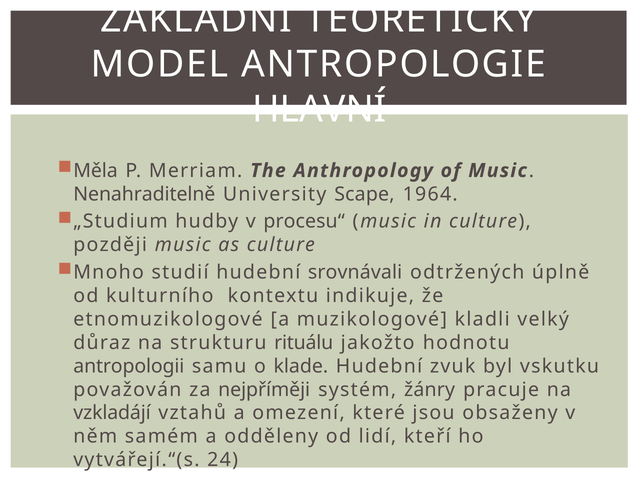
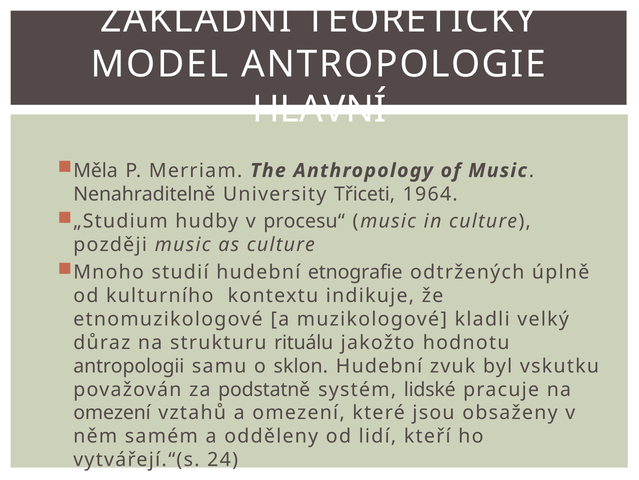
Scape: Scape -> Třiceti (365, 194)
srovnávali: srovnávali -> etnografie (355, 272)
klade: klade -> sklon (301, 366)
nejpříměji: nejpříměji -> podstatně (264, 389)
žánry: žánry -> lidské (430, 389)
vzkladájí: vzkladájí -> omezení (112, 412)
